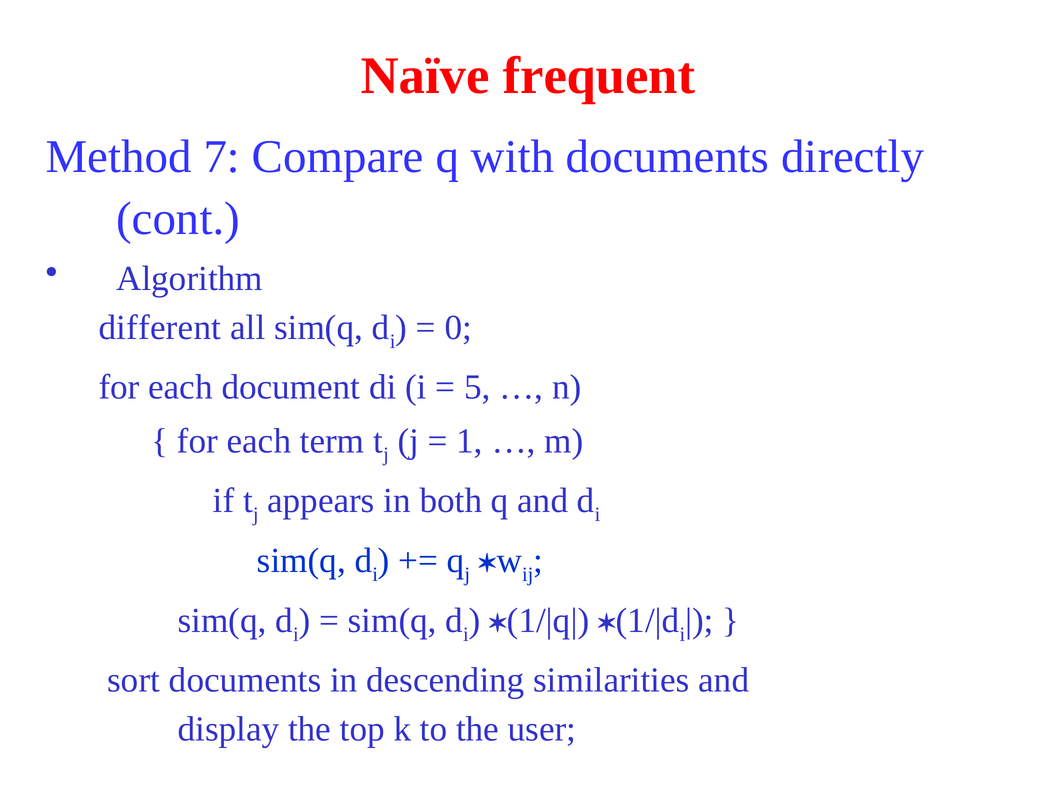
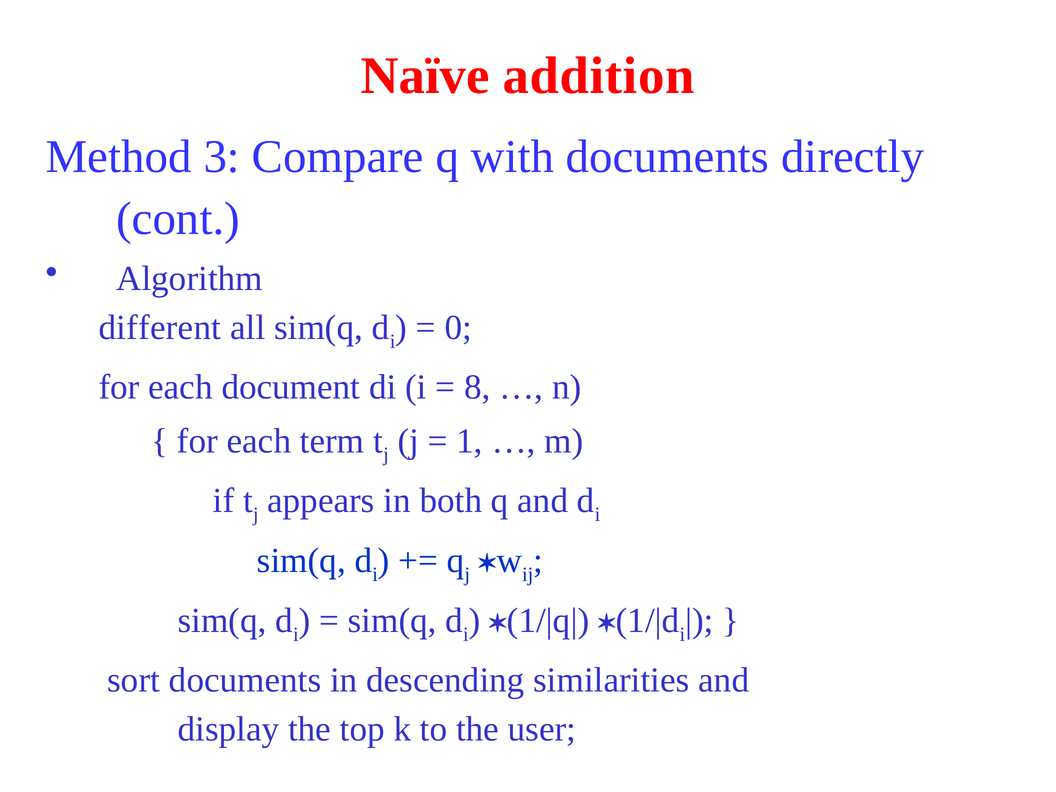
frequent: frequent -> addition (599, 76)
7: 7 -> 3 (222, 157)
5: 5 -> 8 (477, 387)
